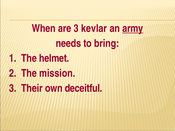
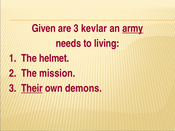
When: When -> Given (44, 28)
bring: bring -> living (107, 43)
Their underline: none -> present (32, 88)
deceitful: deceitful -> demons (83, 88)
